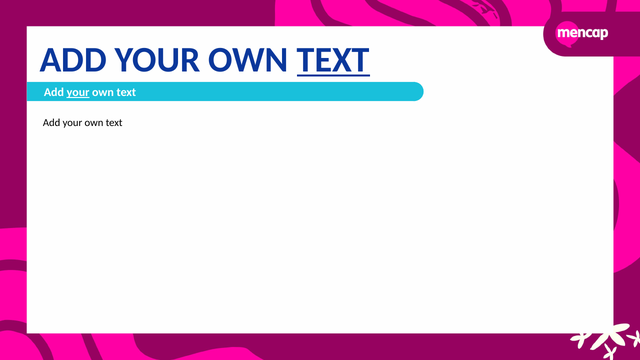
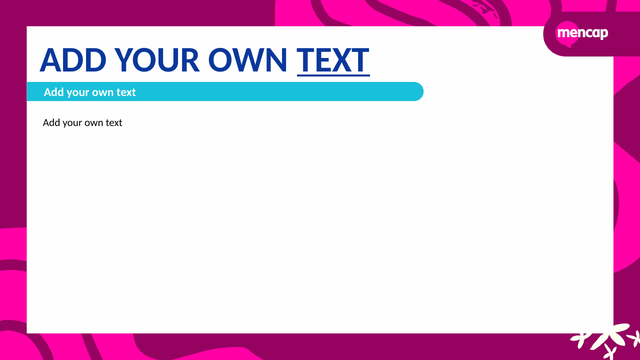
your underline: present -> none (78, 92)
